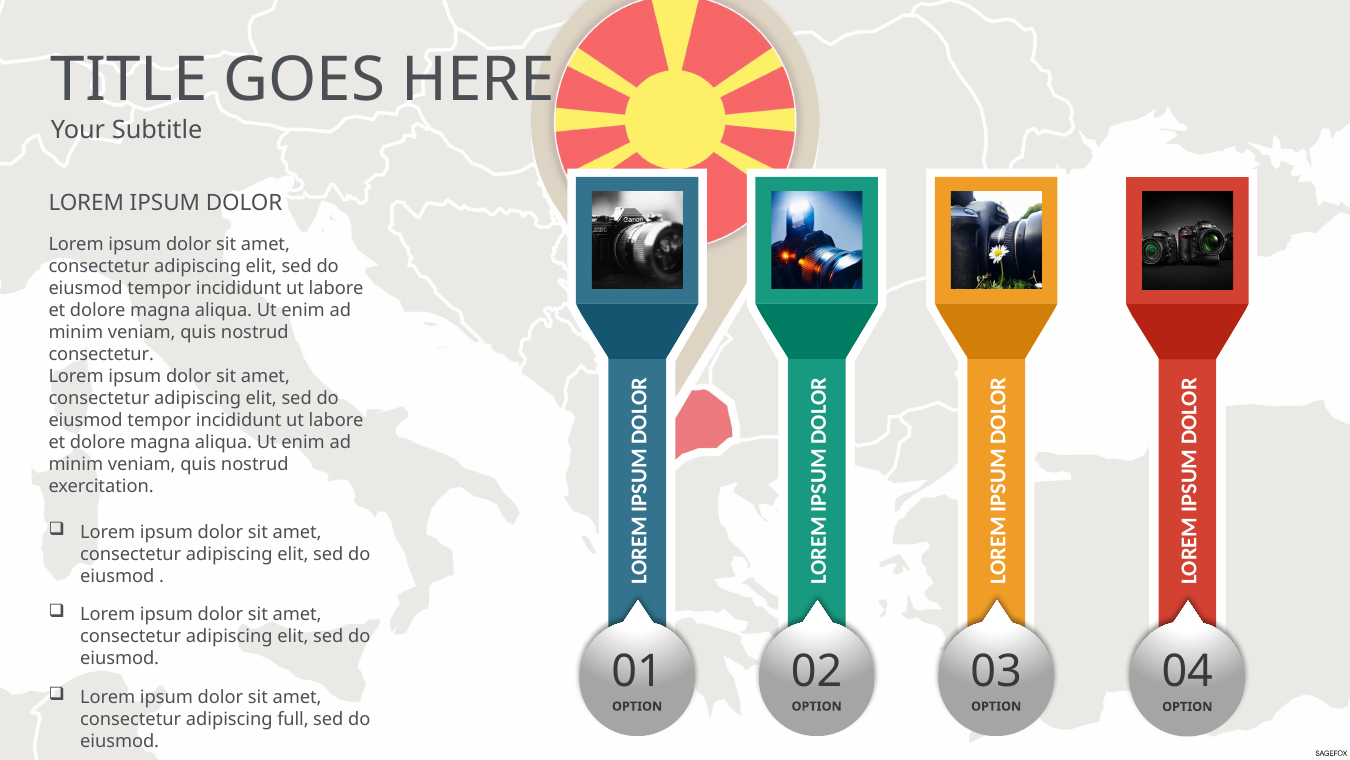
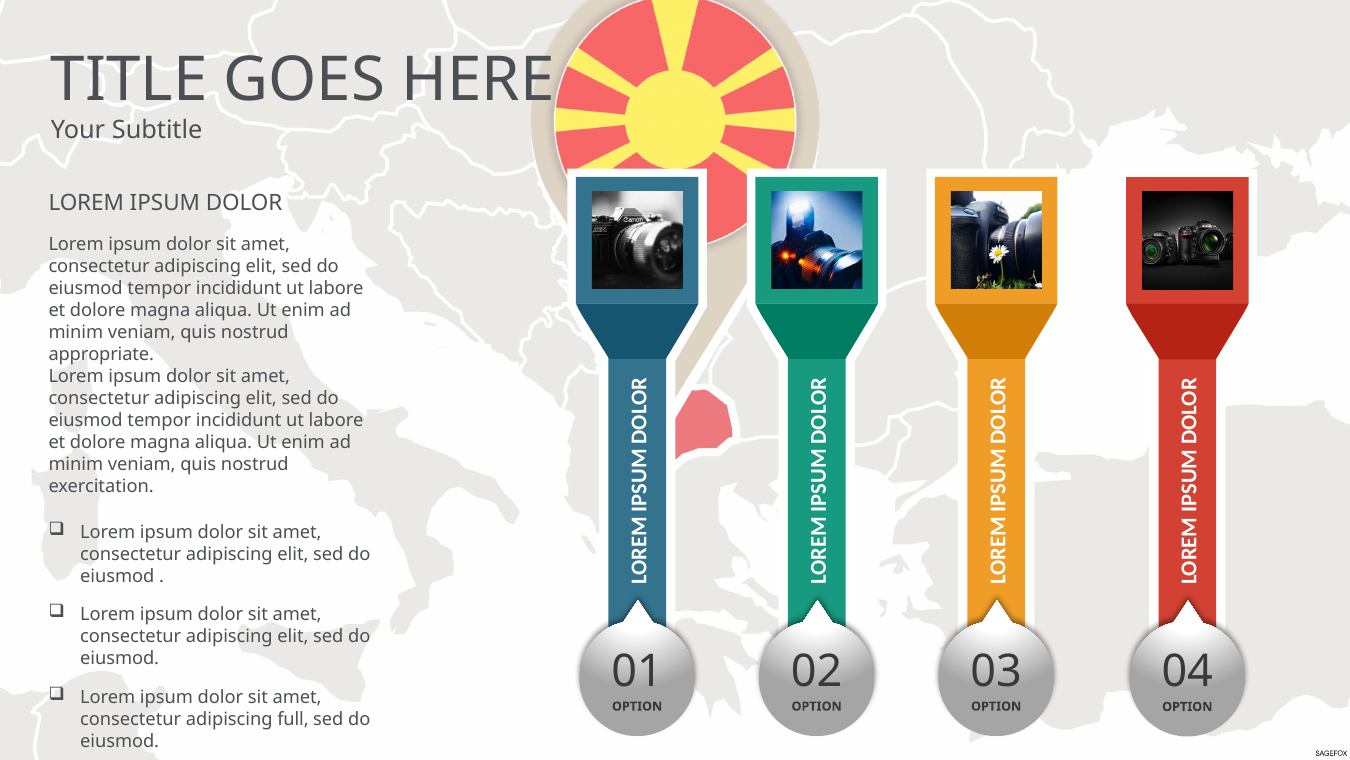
consectetur: consectetur -> appropriate (101, 354)
